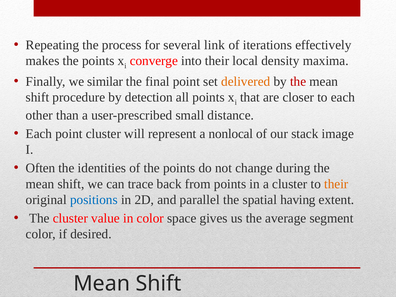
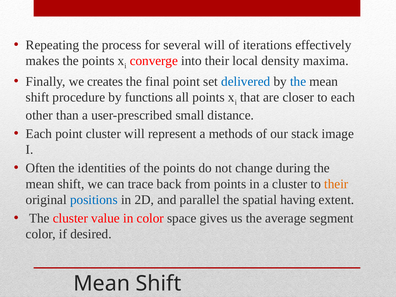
several link: link -> will (215, 45)
similar: similar -> creates (105, 81)
delivered colour: orange -> blue (246, 81)
the colour: red -> blue (298, 81)
detection: detection -> functions (149, 97)
nonlocal: nonlocal -> methods (231, 134)
